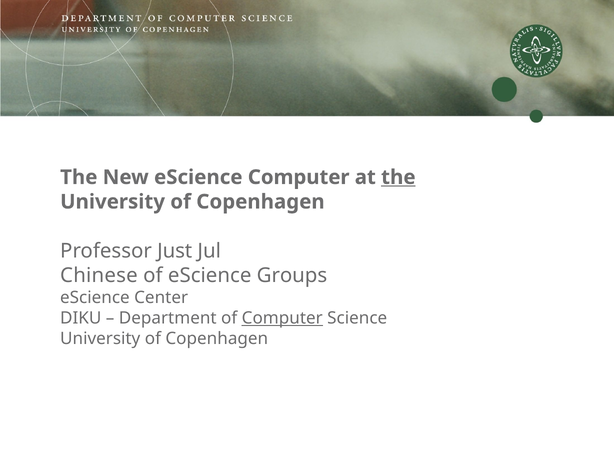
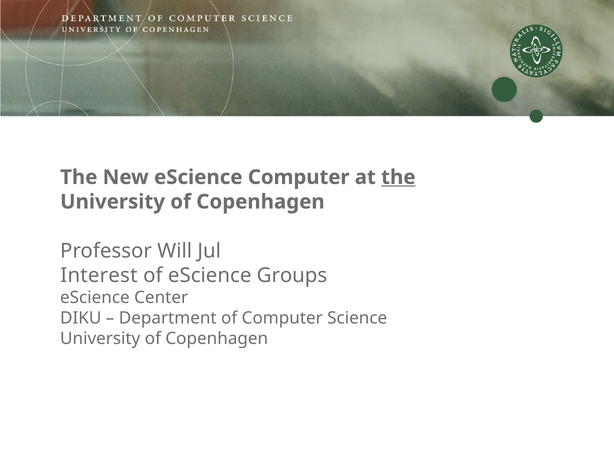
Just: Just -> Will (175, 251)
Chinese: Chinese -> Interest (99, 276)
Computer underline: present -> none (282, 318)
